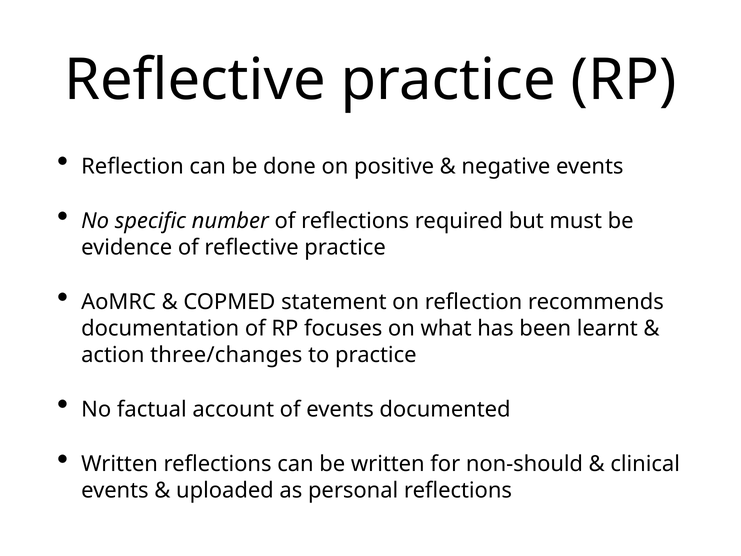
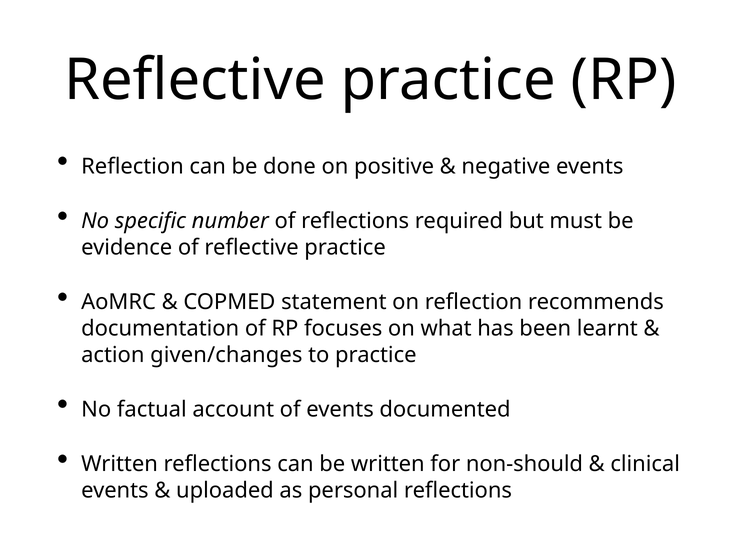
three/changes: three/changes -> given/changes (226, 355)
